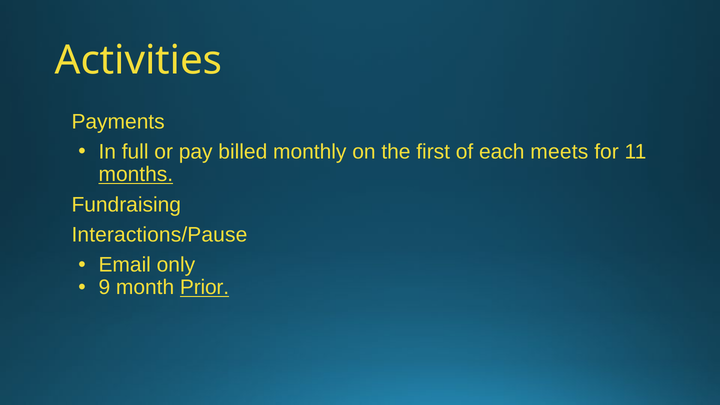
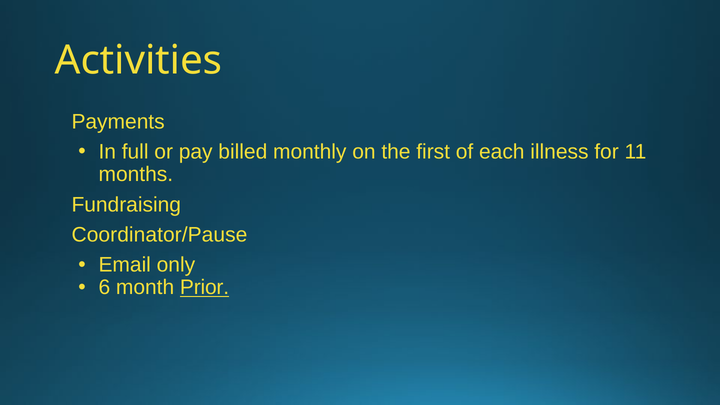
meets: meets -> illness (559, 152)
months underline: present -> none (136, 174)
Interactions/Pause: Interactions/Pause -> Coordinator/Pause (159, 235)
9: 9 -> 6 (104, 288)
